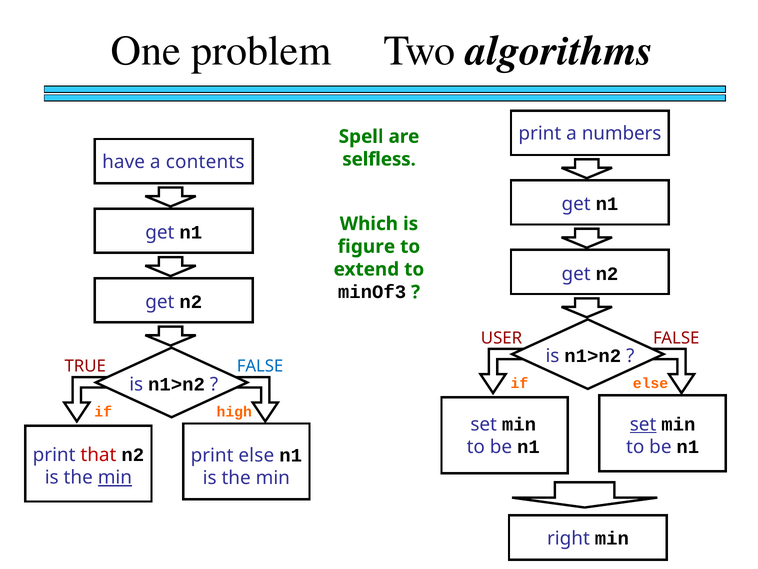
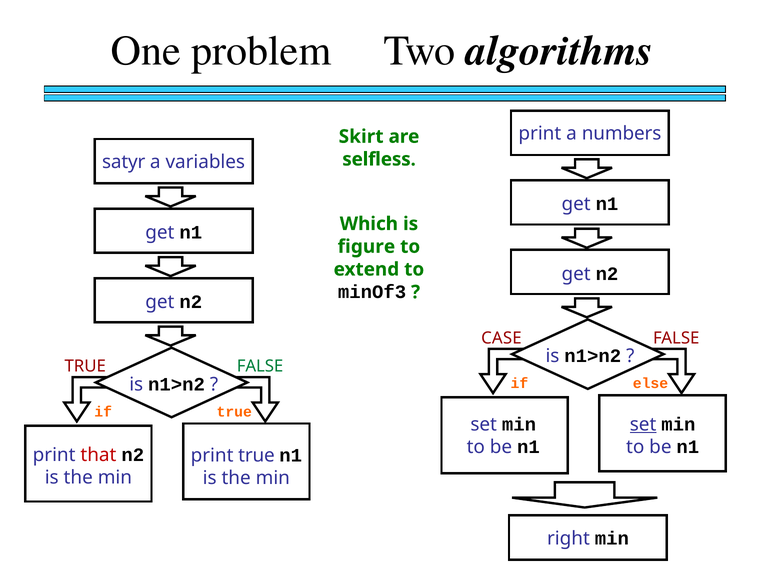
Spell: Spell -> Skirt (361, 136)
have: have -> satyr (124, 162)
contents: contents -> variables (205, 162)
USER: USER -> CASE (501, 338)
FALSE colour: blue -> green (260, 366)
if high: high -> true (234, 412)
print else: else -> true (256, 455)
min underline: present -> none (115, 477)
